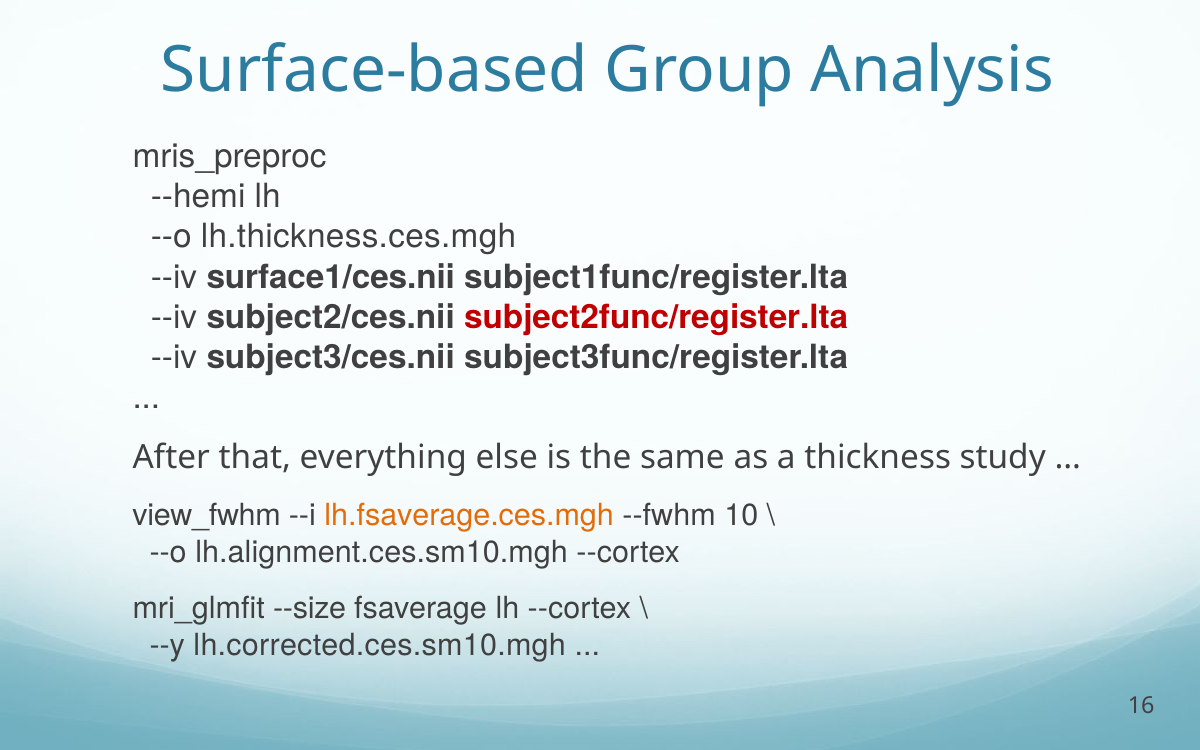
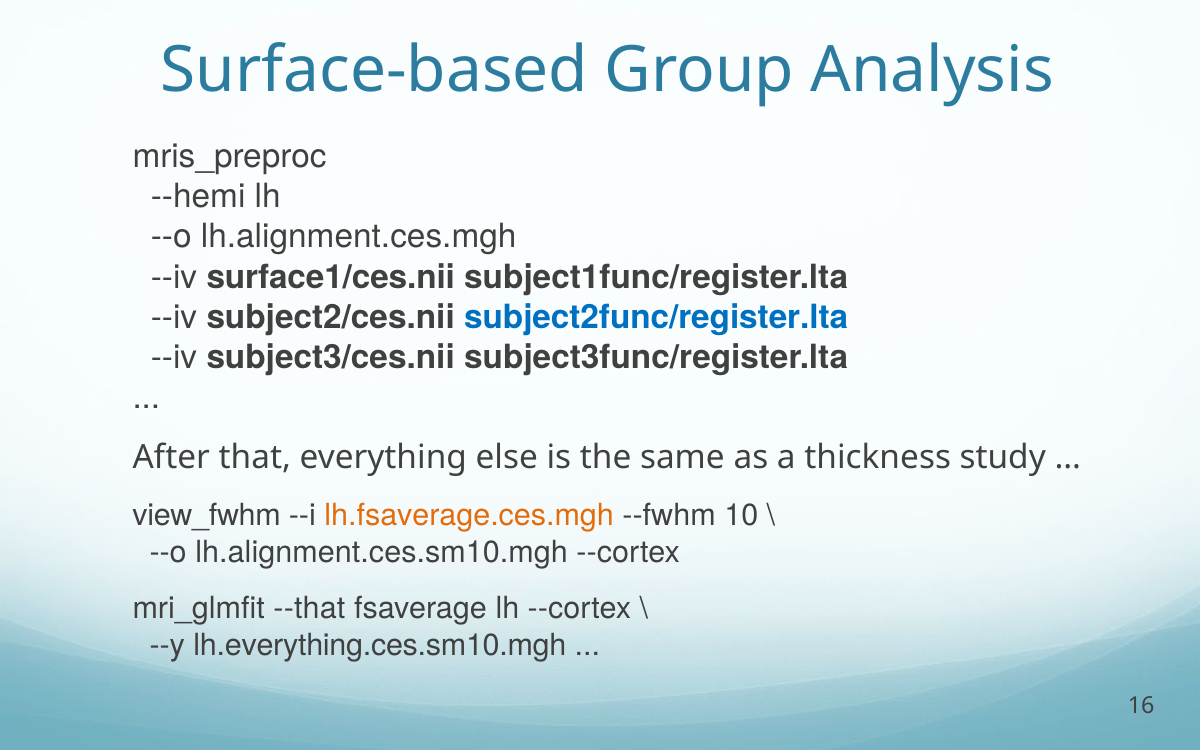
lh.thickness.ces.mgh: lh.thickness.ces.mgh -> lh.alignment.ces.mgh (359, 237)
subject2func/register.lta colour: red -> blue (656, 317)
--size: --size -> --that (309, 609)
lh.corrected.ces.sm10.mgh: lh.corrected.ces.sm10.mgh -> lh.everything.ces.sm10.mgh (380, 645)
